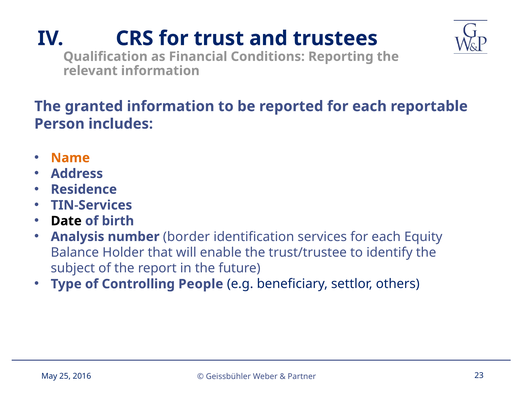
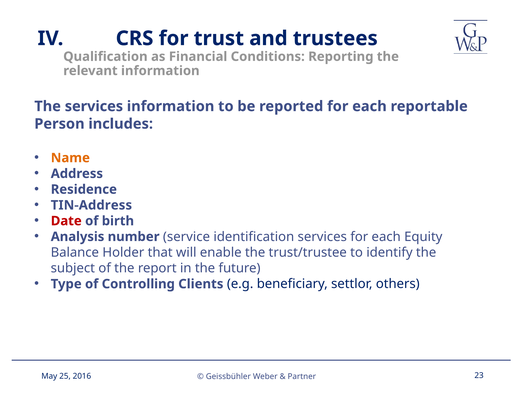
The granted: granted -> services (94, 106)
TIN-Services: TIN-Services -> TIN-Address (91, 205)
Date colour: black -> red (66, 221)
border: border -> service (187, 237)
People: People -> Clients (201, 284)
